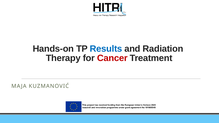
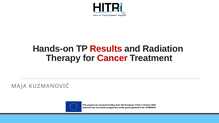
Results colour: blue -> red (106, 49)
